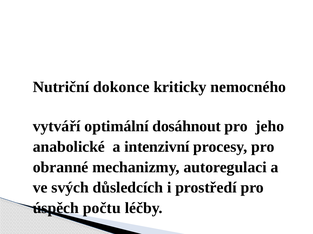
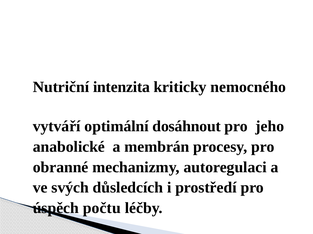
dokonce: dokonce -> intenzita (121, 87)
intenzivní: intenzivní -> membrán (157, 147)
